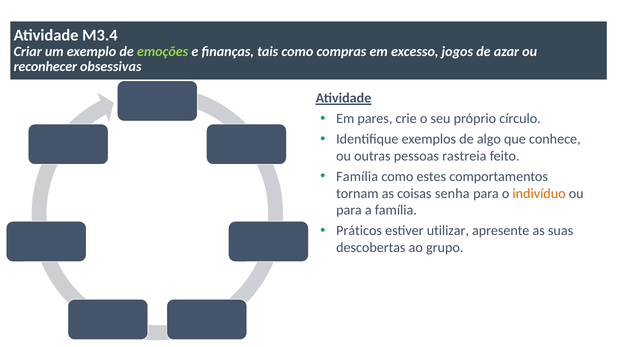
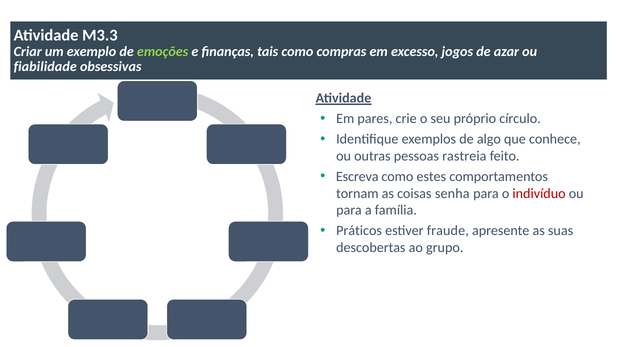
M3.4: M3.4 -> M3.3 (100, 35)
reconhecer: reconhecer -> fiabilidade (45, 67)
Família: Família -> Escreva (357, 177)
indivíduo colour: orange -> red (539, 194)
utilizar: utilizar -> fraude (448, 231)
